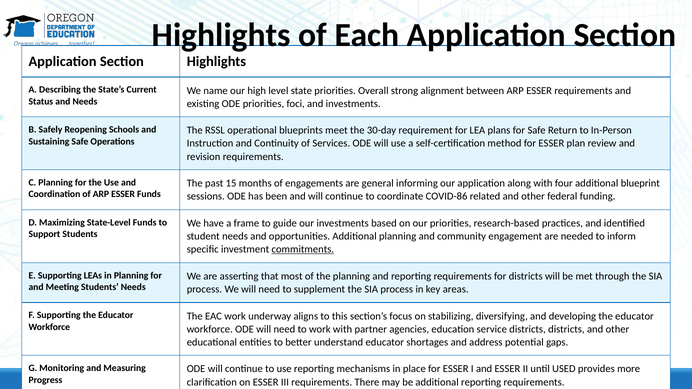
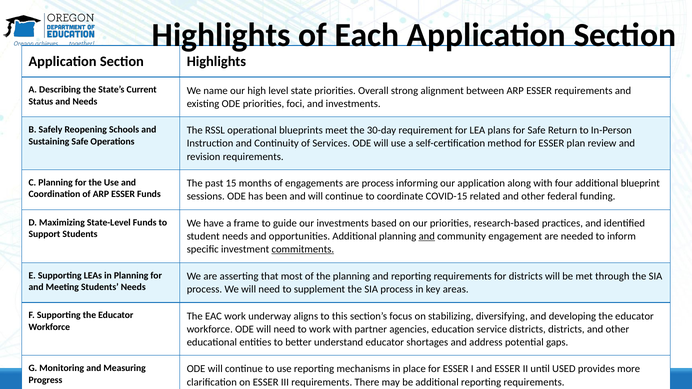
are general: general -> process (378, 183)
COVID-86: COVID-86 -> COVID-15 (447, 197)
and underline: none -> present (427, 236)
